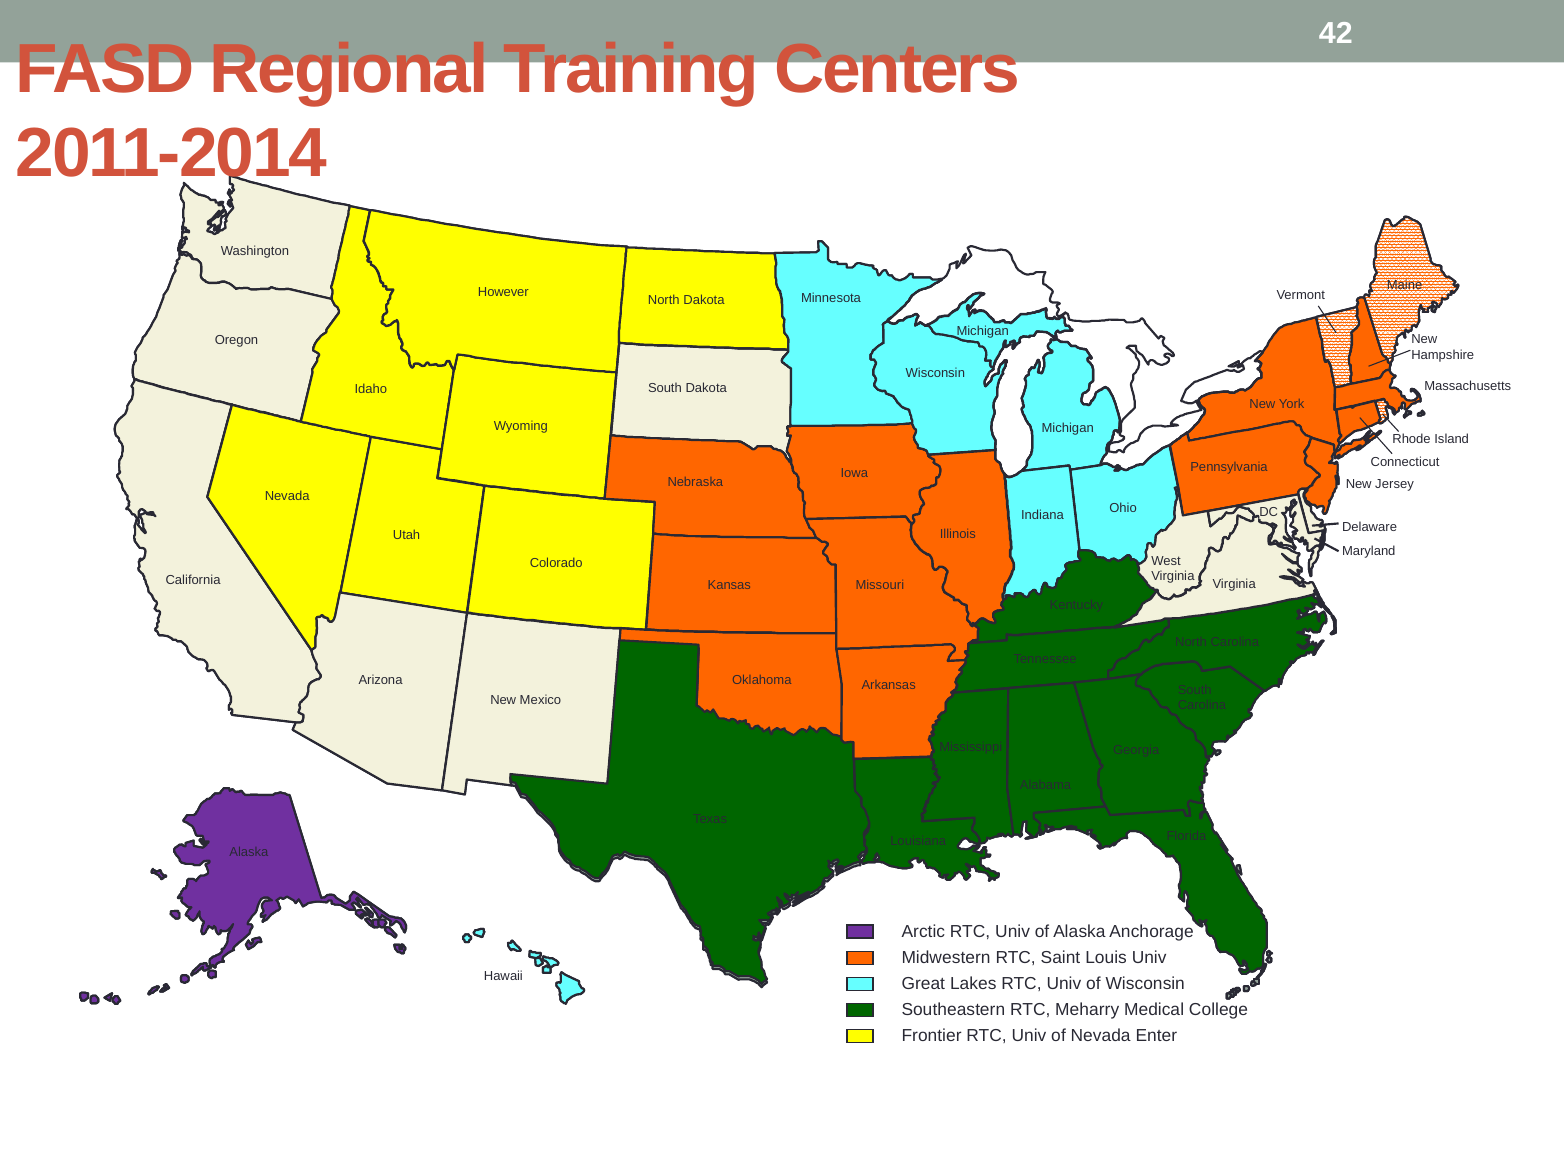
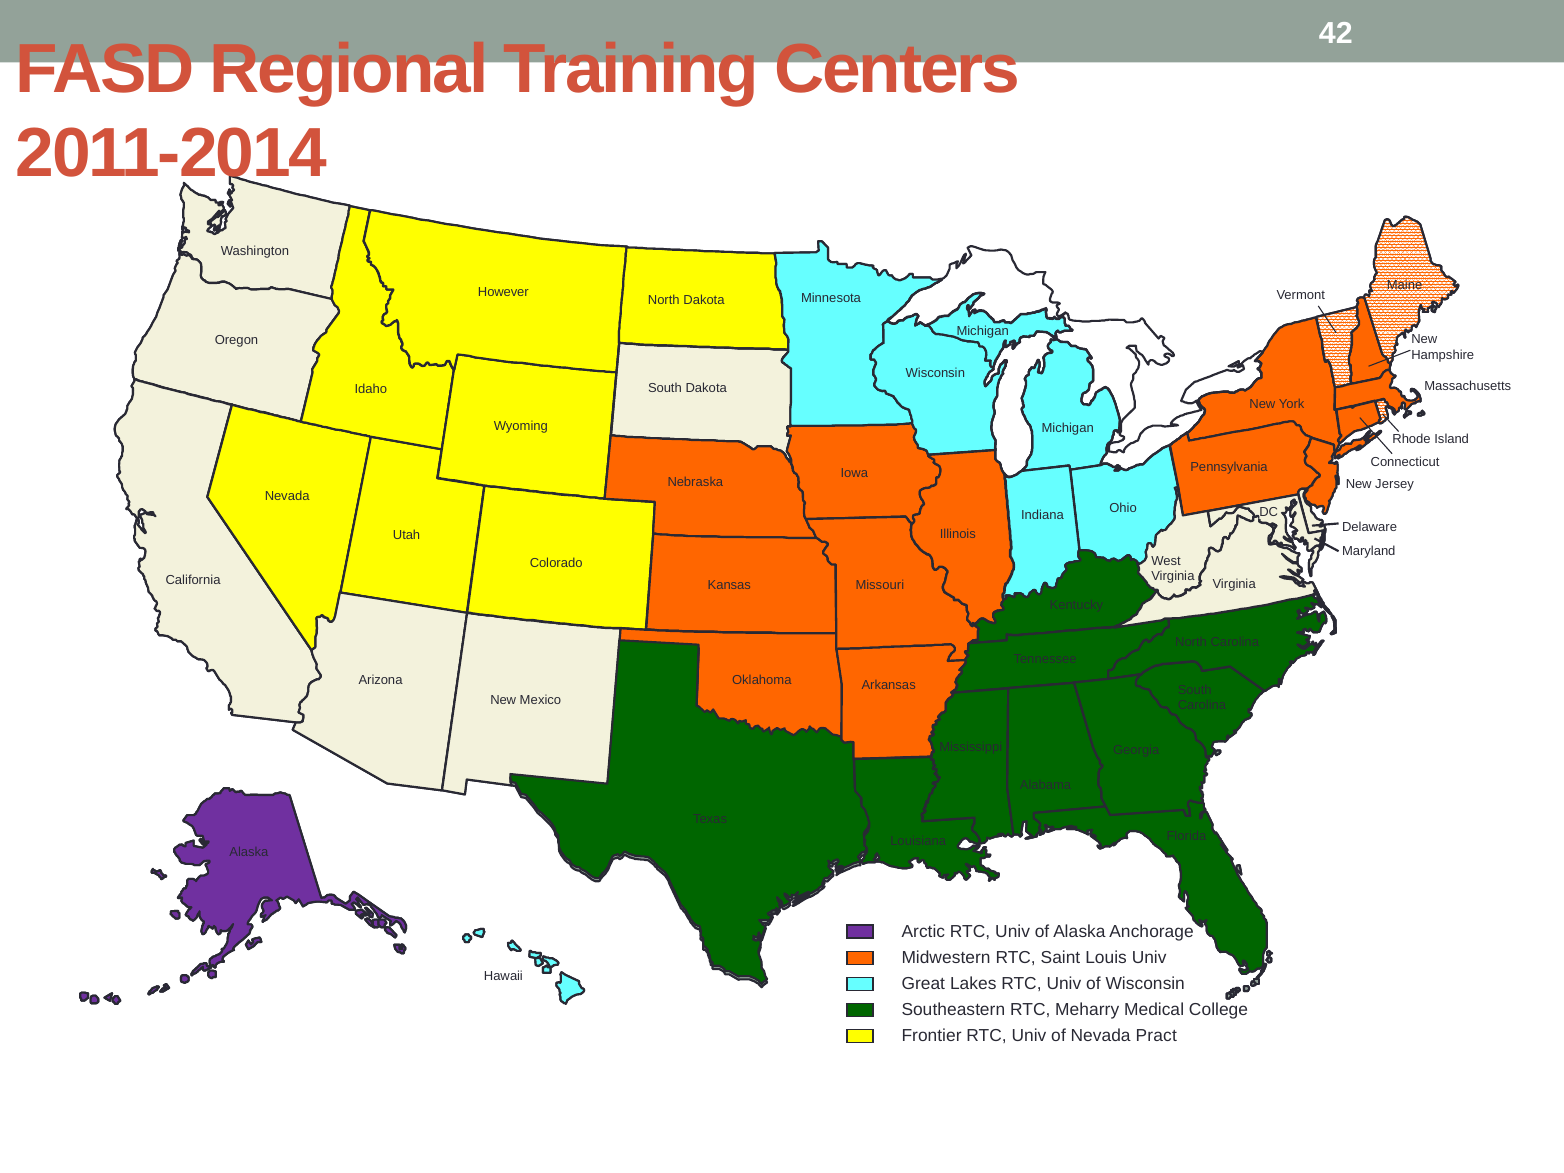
Enter: Enter -> Pract (1156, 1036)
